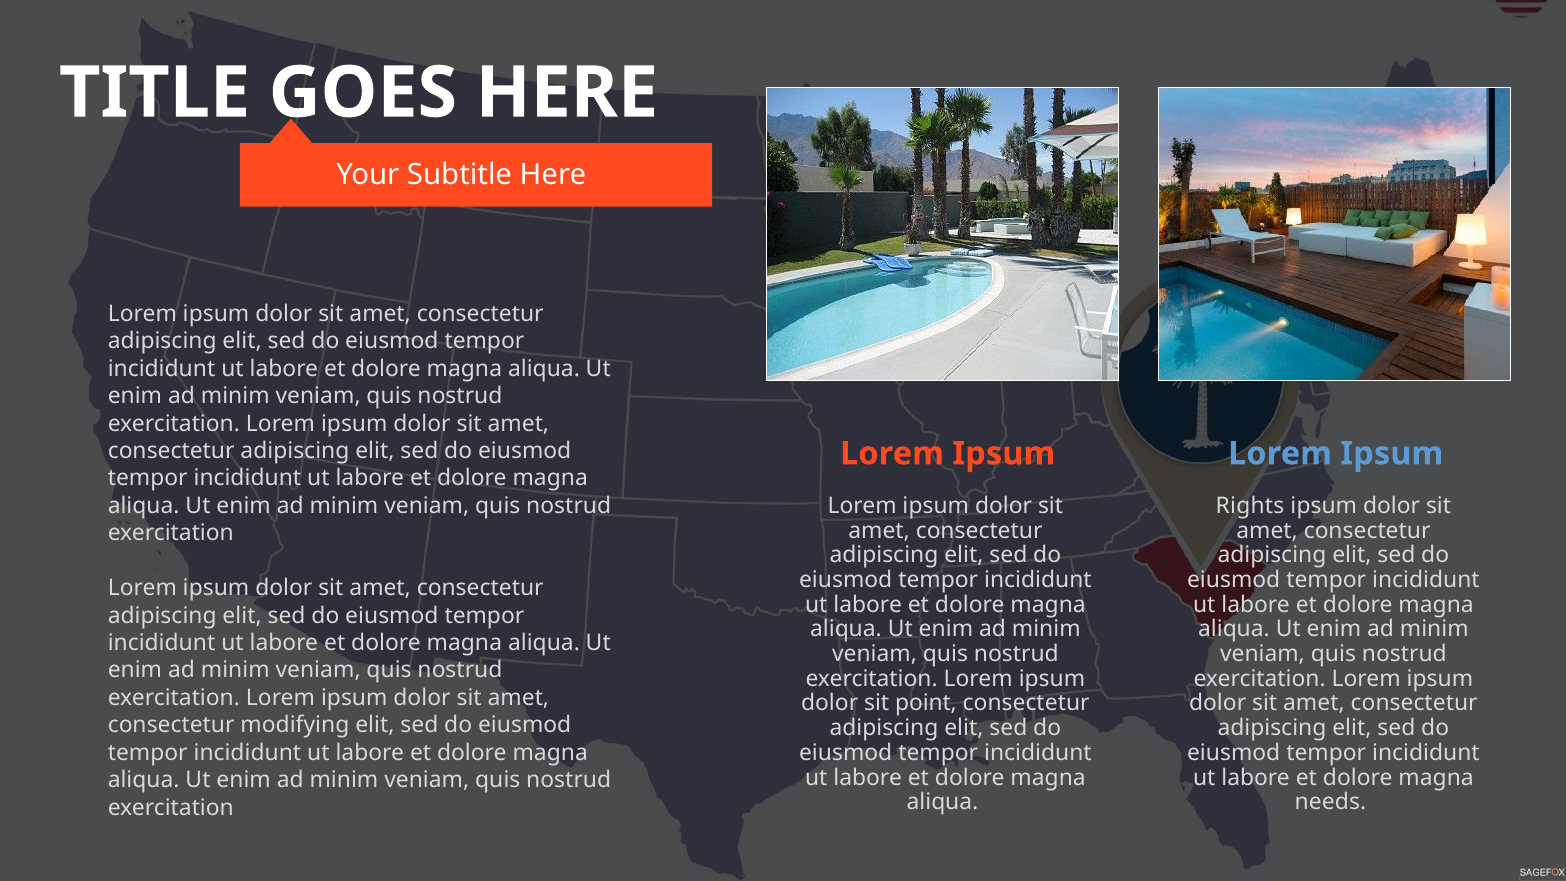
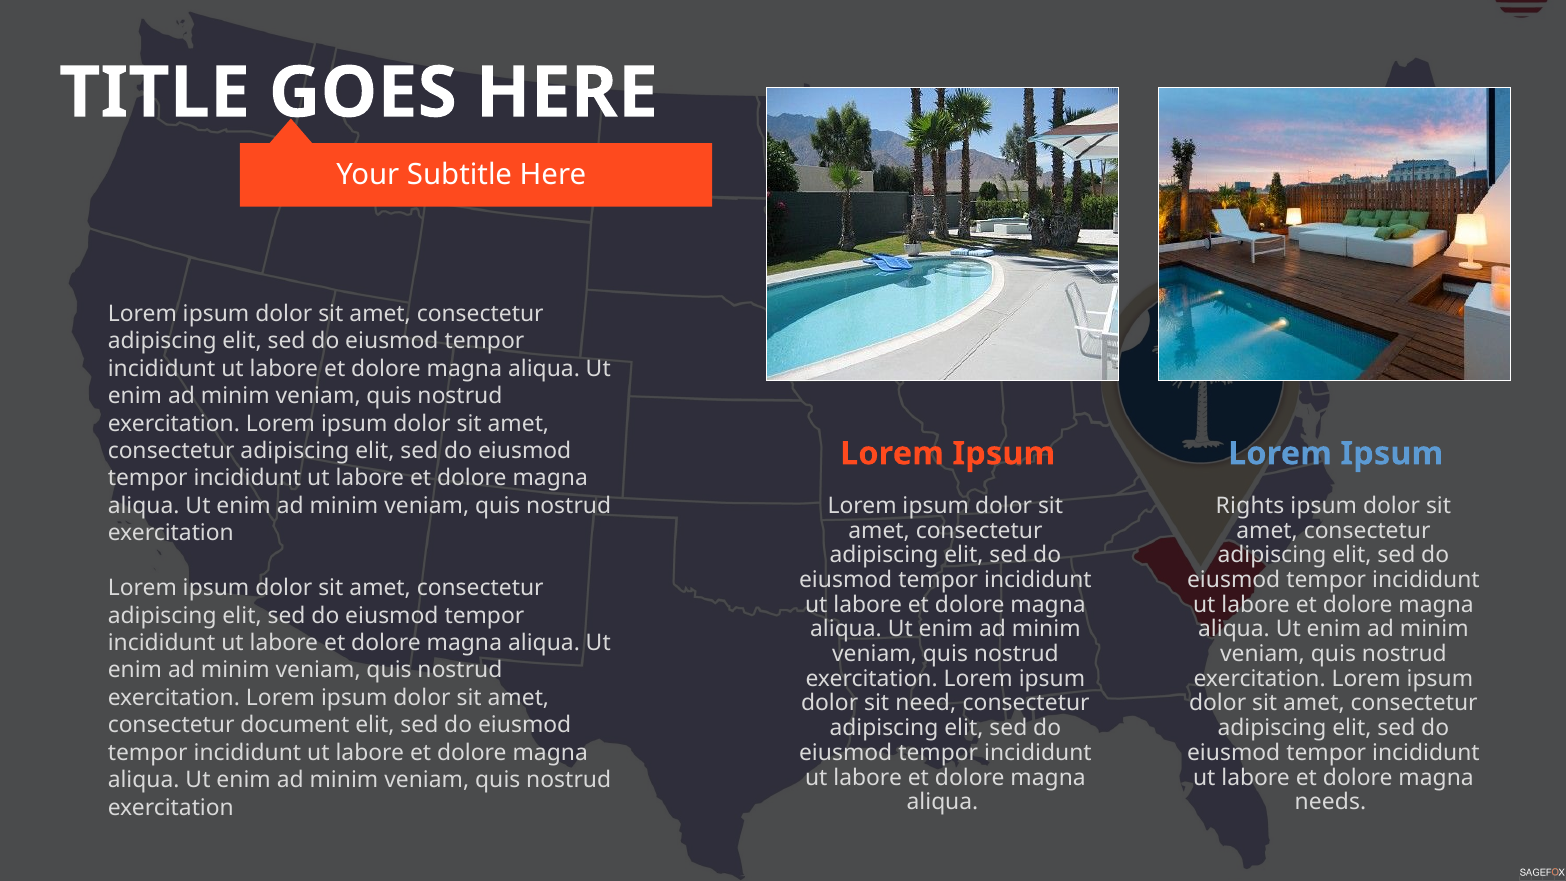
point: point -> need (926, 703)
modifying: modifying -> document (295, 725)
